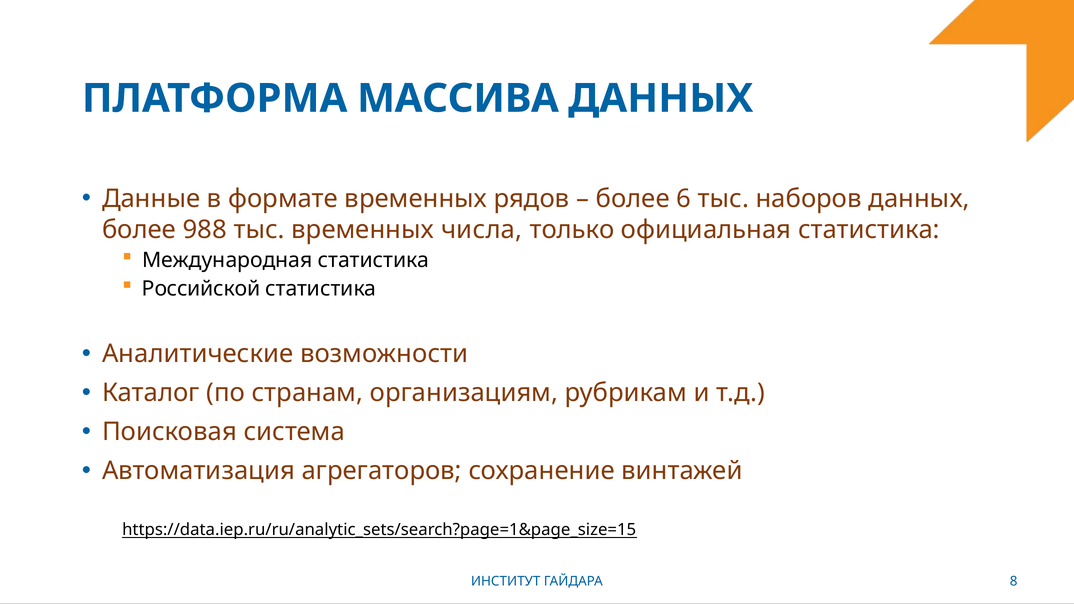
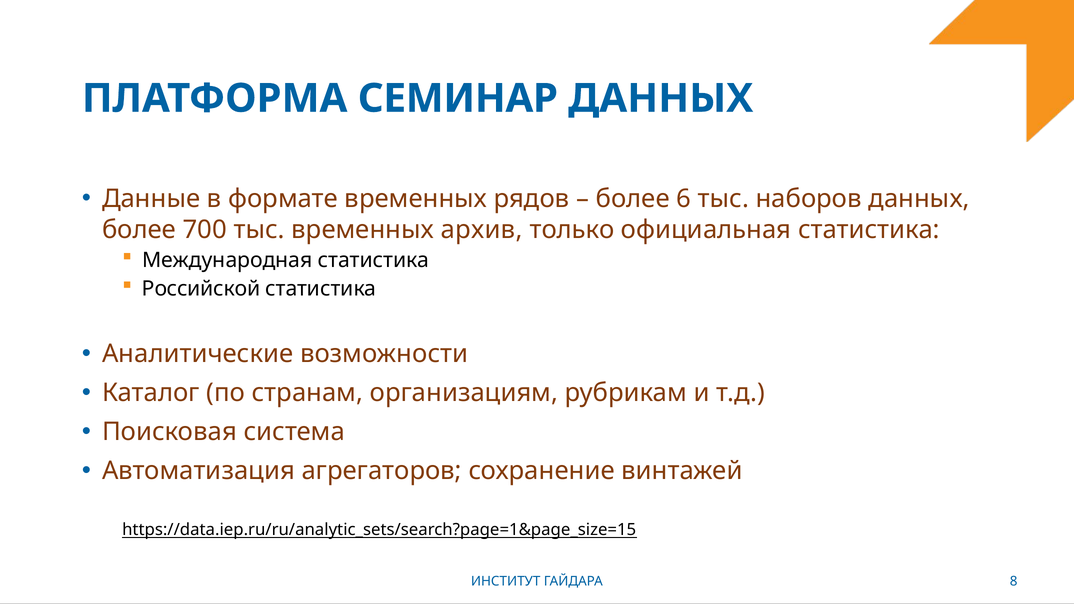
МАССИВА: МАССИВА -> СЕМИНАР (458, 98)
988: 988 -> 700 (205, 230)
числа: числа -> архив (482, 230)
